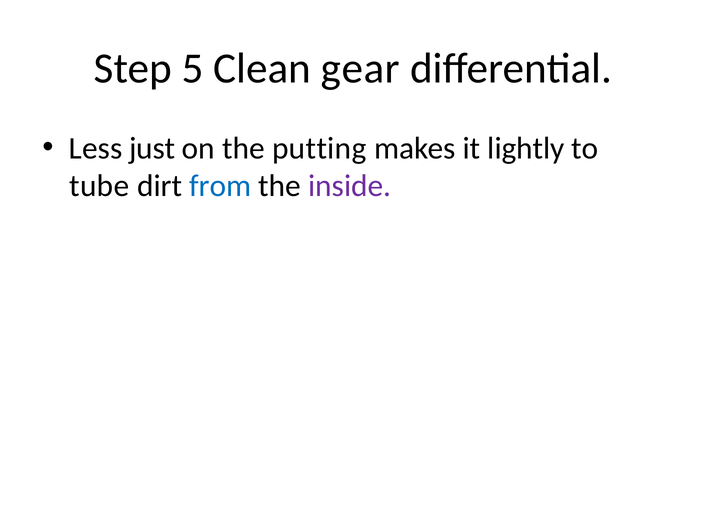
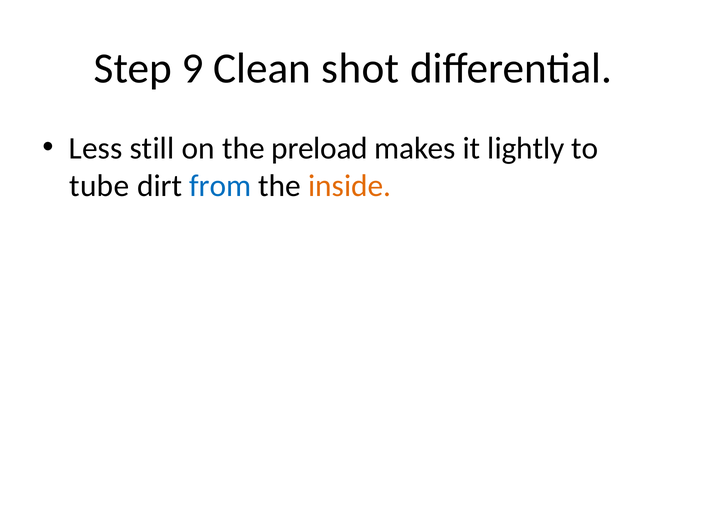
5: 5 -> 9 (193, 68)
gear: gear -> shot (360, 68)
just: just -> still (152, 148)
putting: putting -> preload (320, 148)
inside colour: purple -> orange (350, 186)
